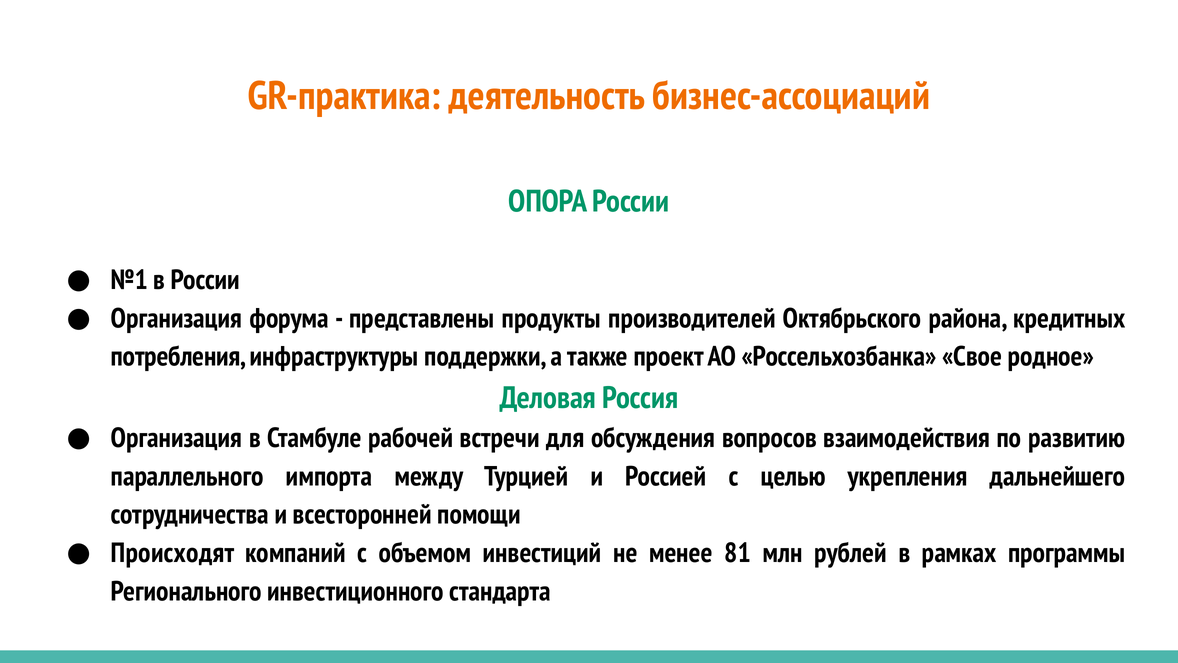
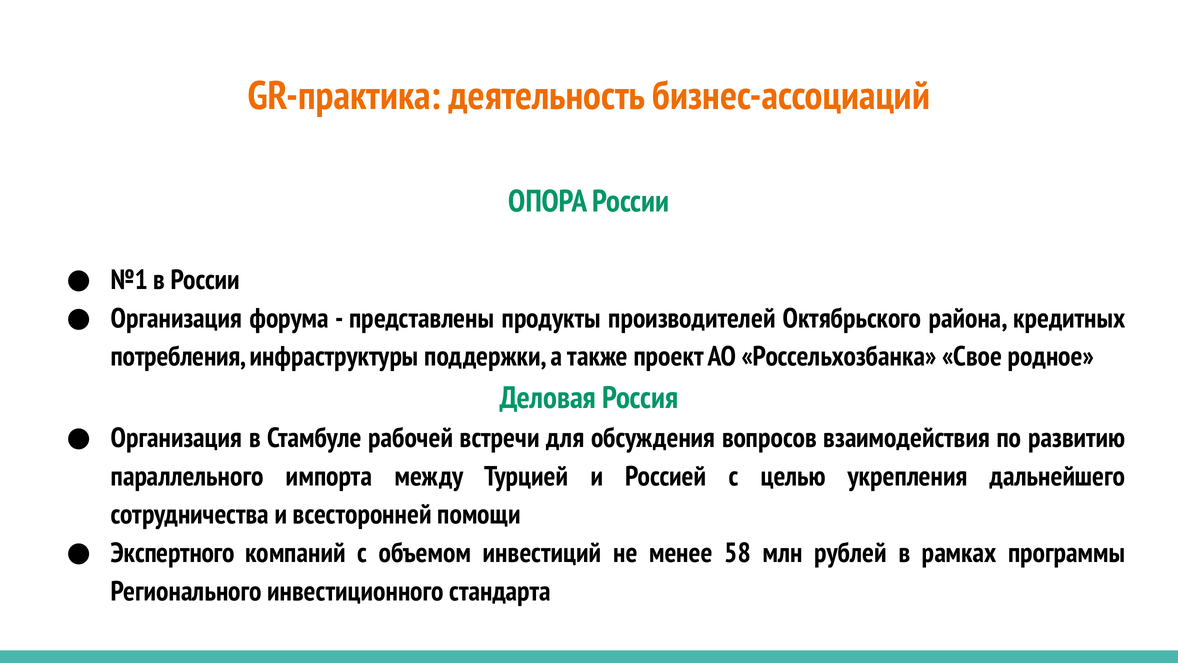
Происходят: Происходят -> Экспертного (173, 553)
81: 81 -> 58 (738, 553)
